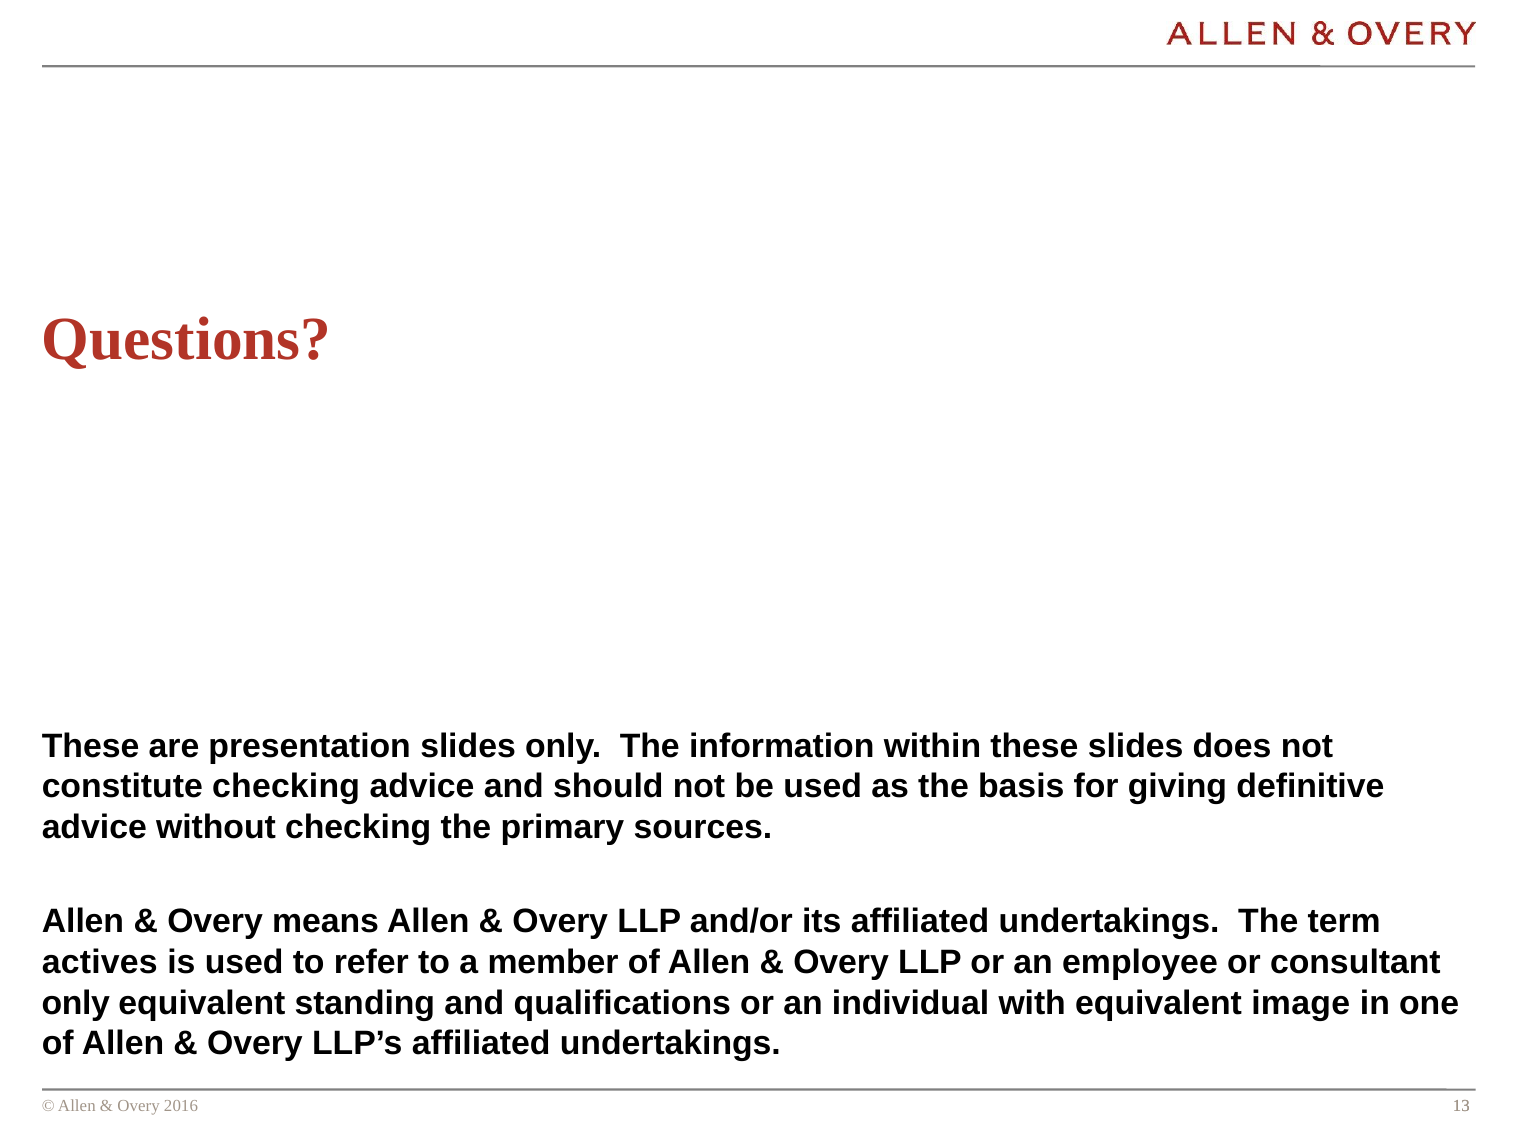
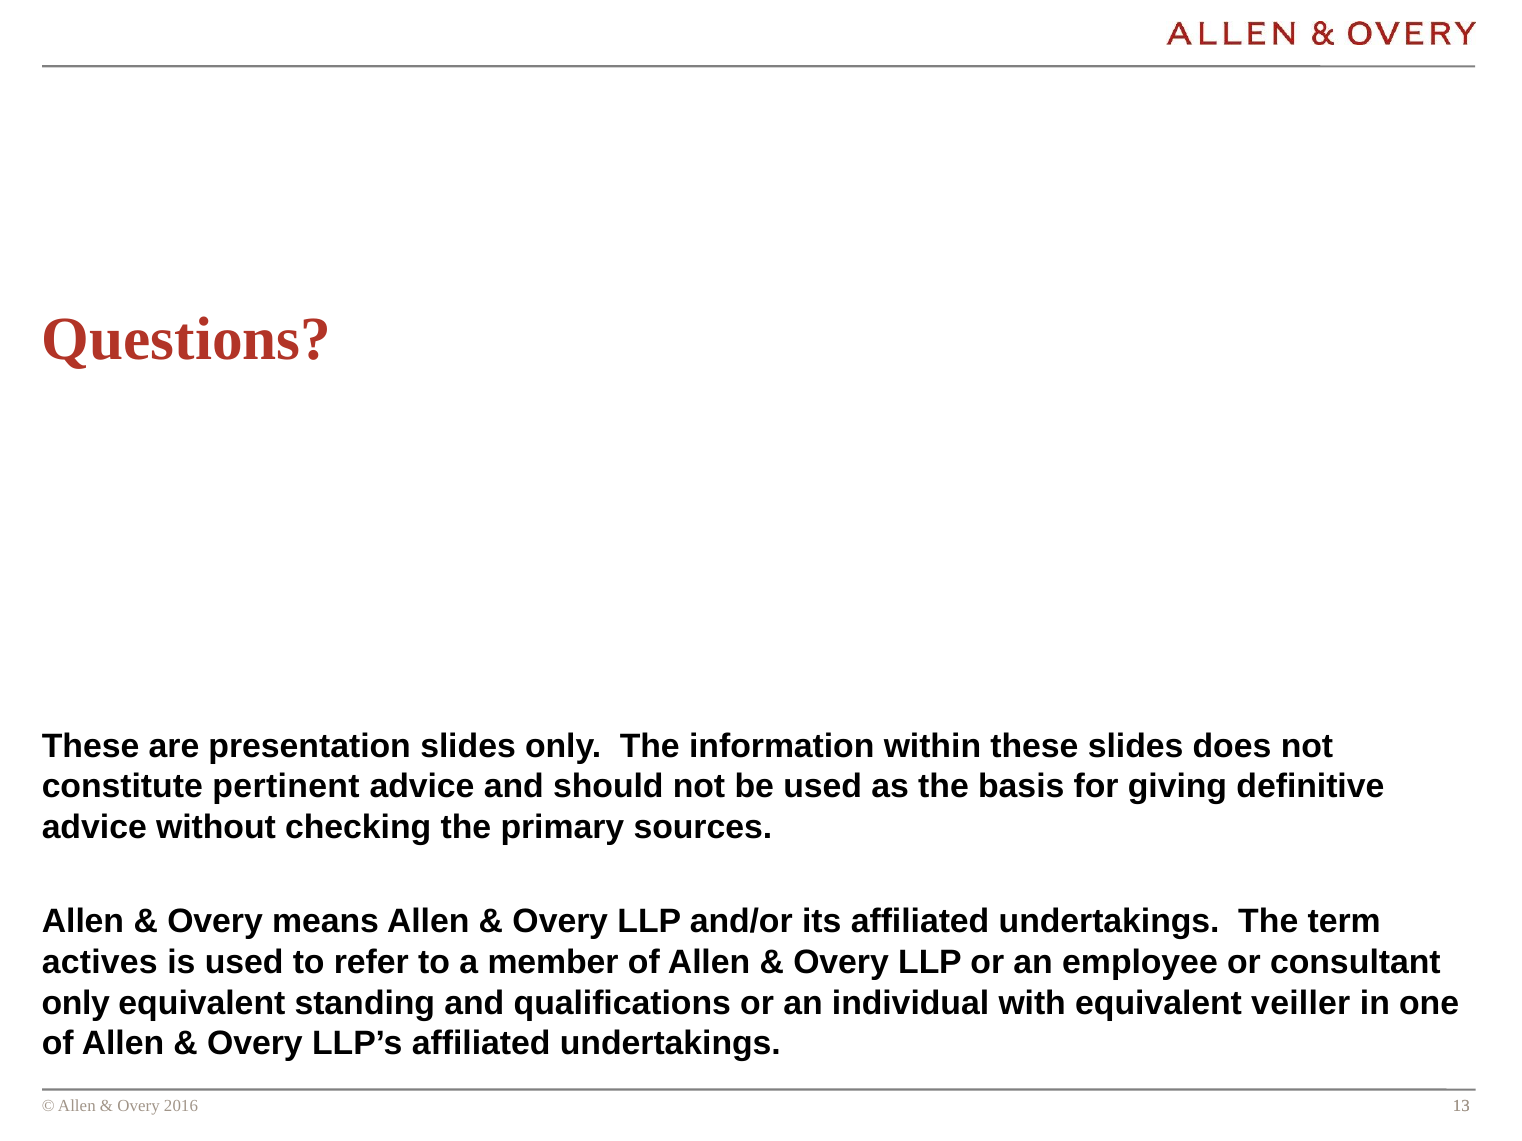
constitute checking: checking -> pertinent (286, 787)
image: image -> veiller (1301, 1003)
